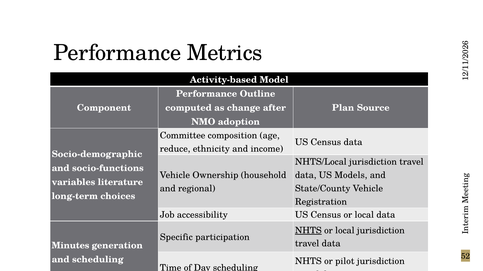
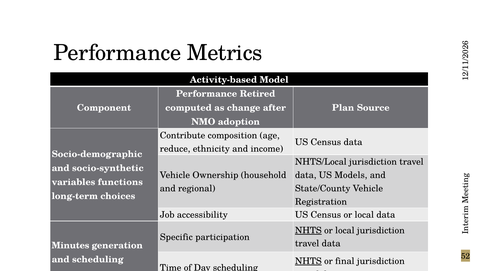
Outline: Outline -> Retired (258, 94)
Committee: Committee -> Contribute (183, 136)
socio-functions: socio-functions -> socio-synthetic (108, 169)
literature: literature -> functions (120, 183)
NHTS underline: none -> present (308, 262)
pilot: pilot -> final (345, 262)
